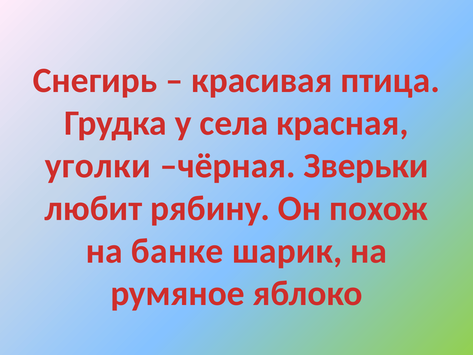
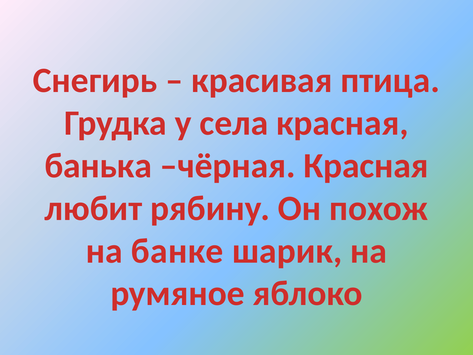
уголки: уголки -> банька (98, 166)
чёрная Зверьки: Зверьки -> Красная (366, 166)
